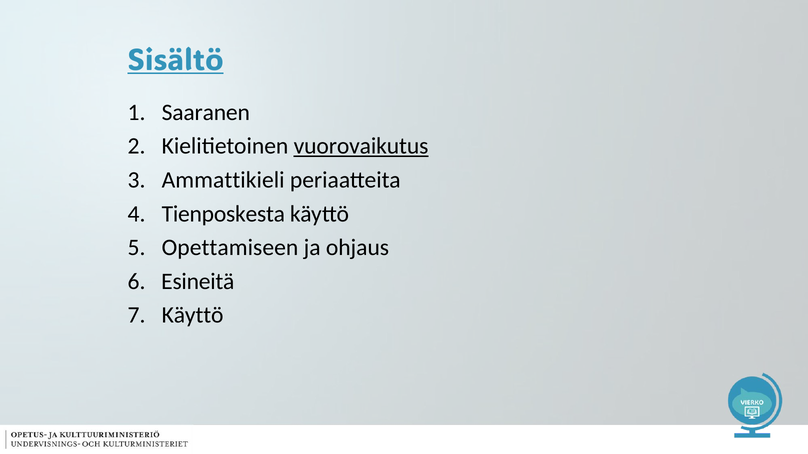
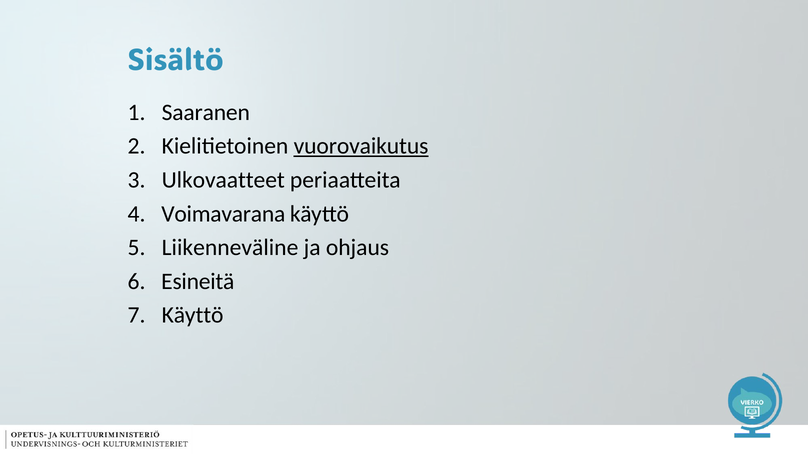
Sisältö underline: present -> none (176, 60)
Ammattikieli: Ammattikieli -> Ulkovaatteet (223, 180)
Tienposkesta: Tienposkesta -> Voimavarana (223, 214)
Opettamiseen: Opettamiseen -> Liikenneväline (230, 248)
